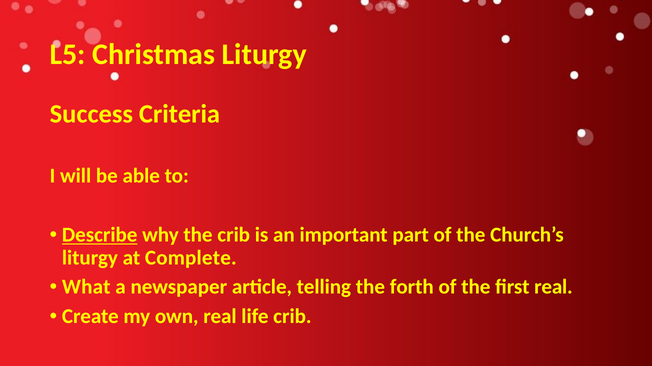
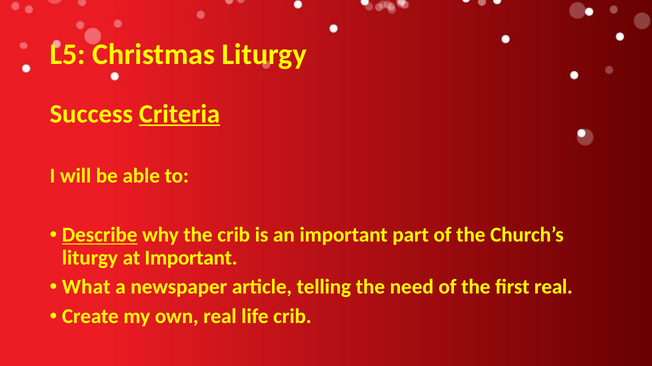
Criteria underline: none -> present (180, 114)
at Complete: Complete -> Important (191, 258)
forth: forth -> need (412, 288)
